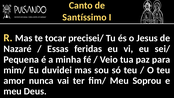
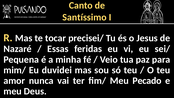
Soprou: Soprou -> Pecado (147, 81)
